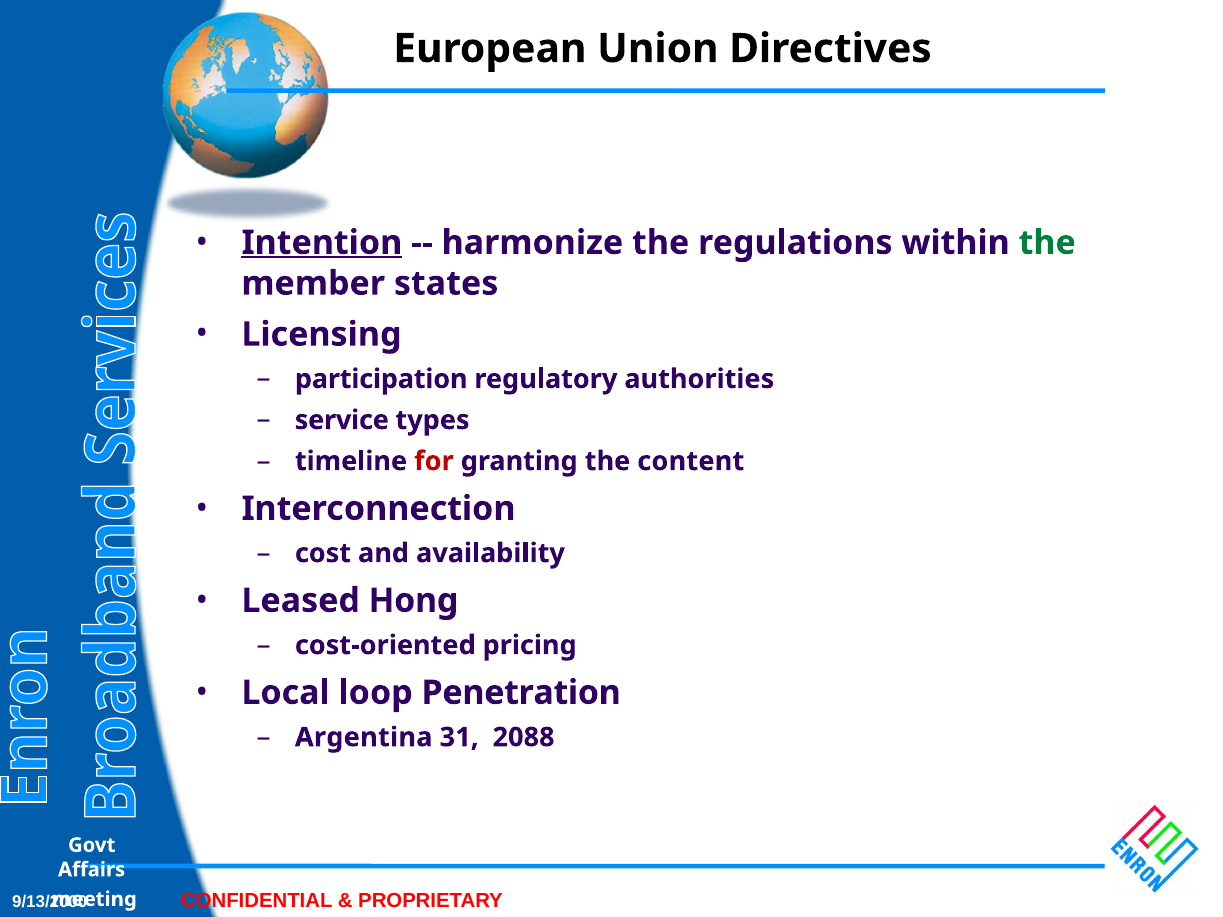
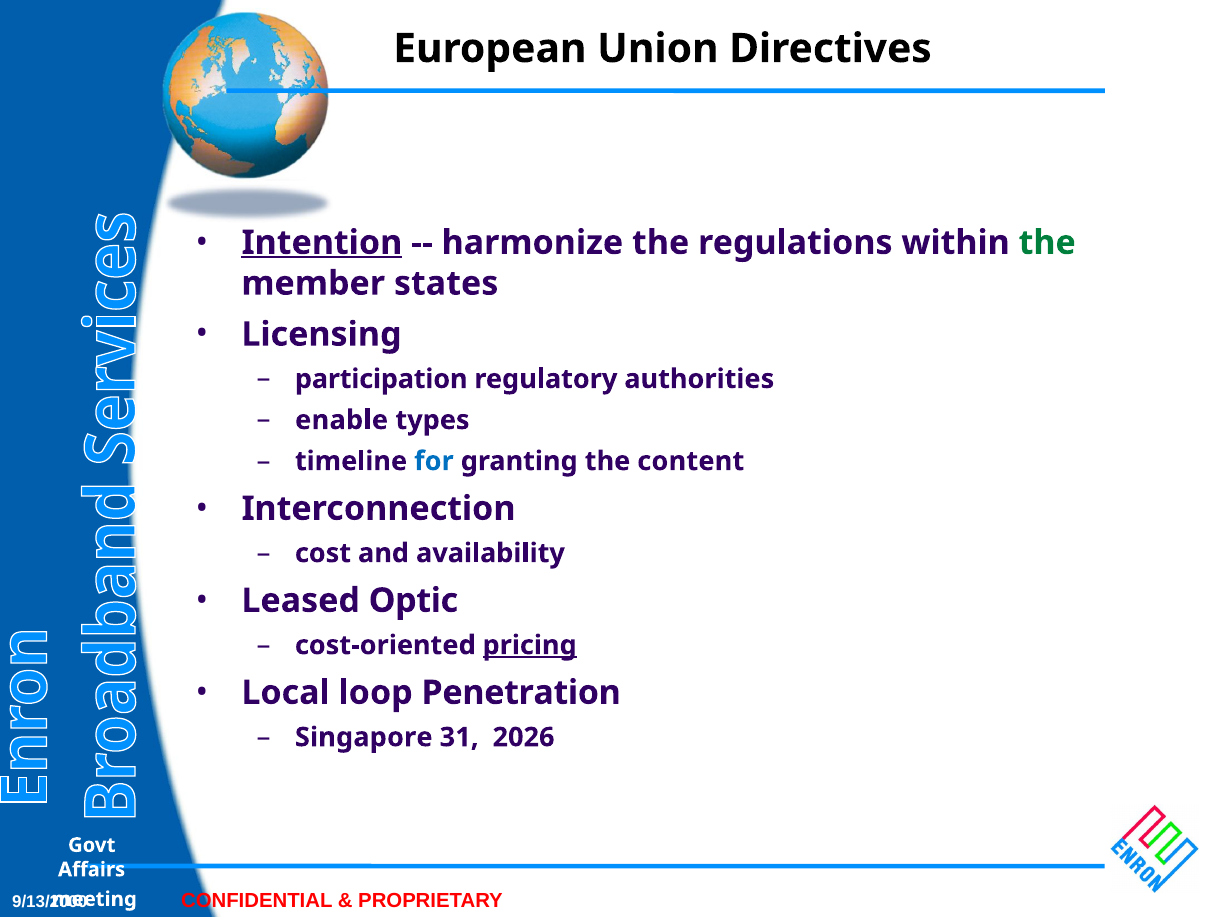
service: service -> enable (342, 420)
for colour: red -> blue (434, 461)
Hong: Hong -> Optic (413, 601)
pricing underline: none -> present (530, 645)
Argentina: Argentina -> Singapore (364, 738)
2088: 2088 -> 2026 (524, 738)
